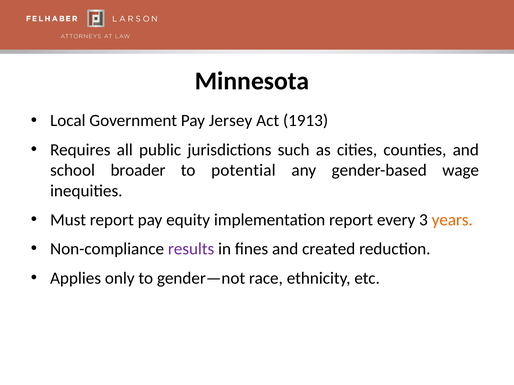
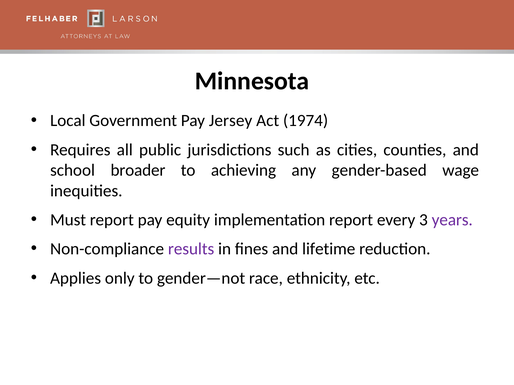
1913: 1913 -> 1974 (306, 121)
potential: potential -> achieving (243, 170)
years colour: orange -> purple (452, 220)
created: created -> lifetime (329, 249)
